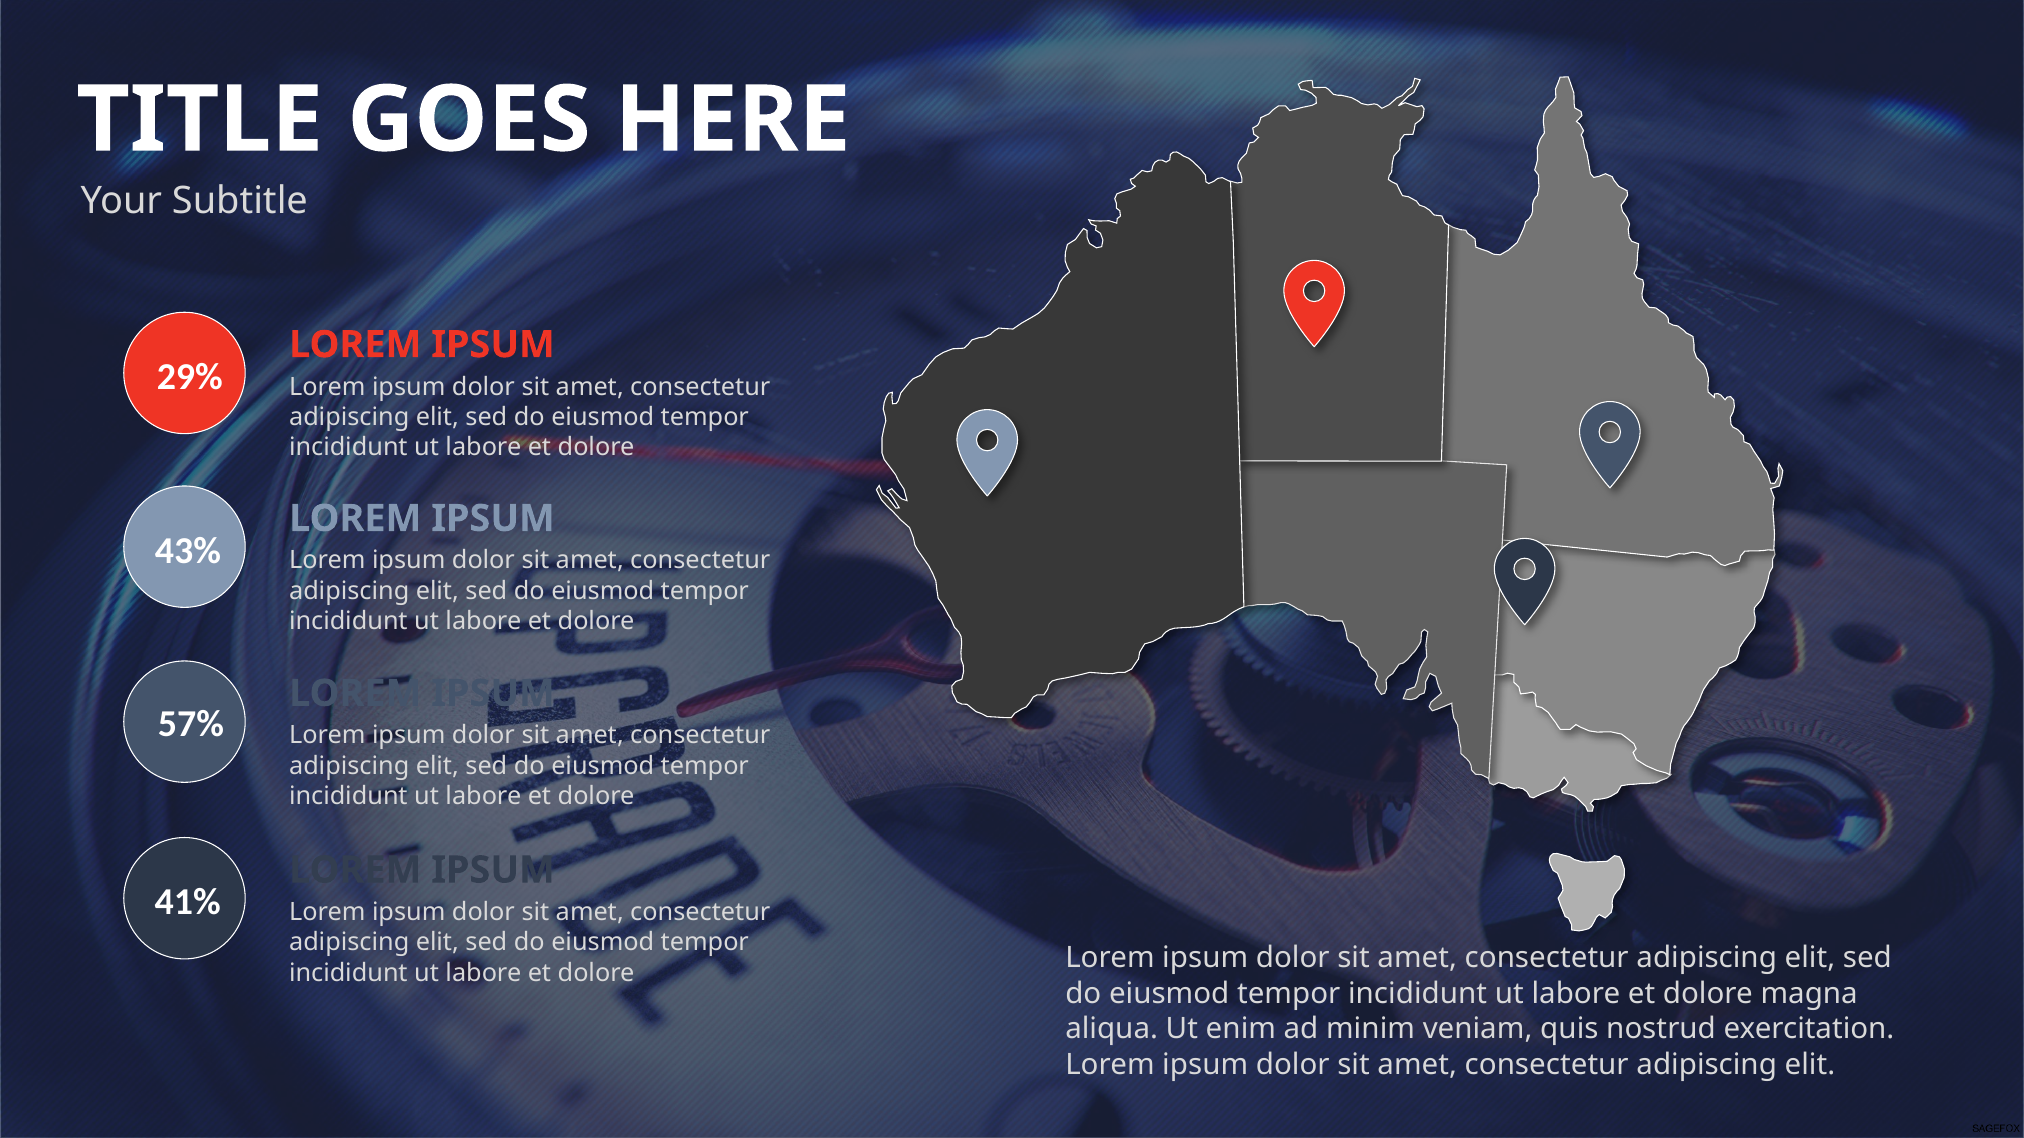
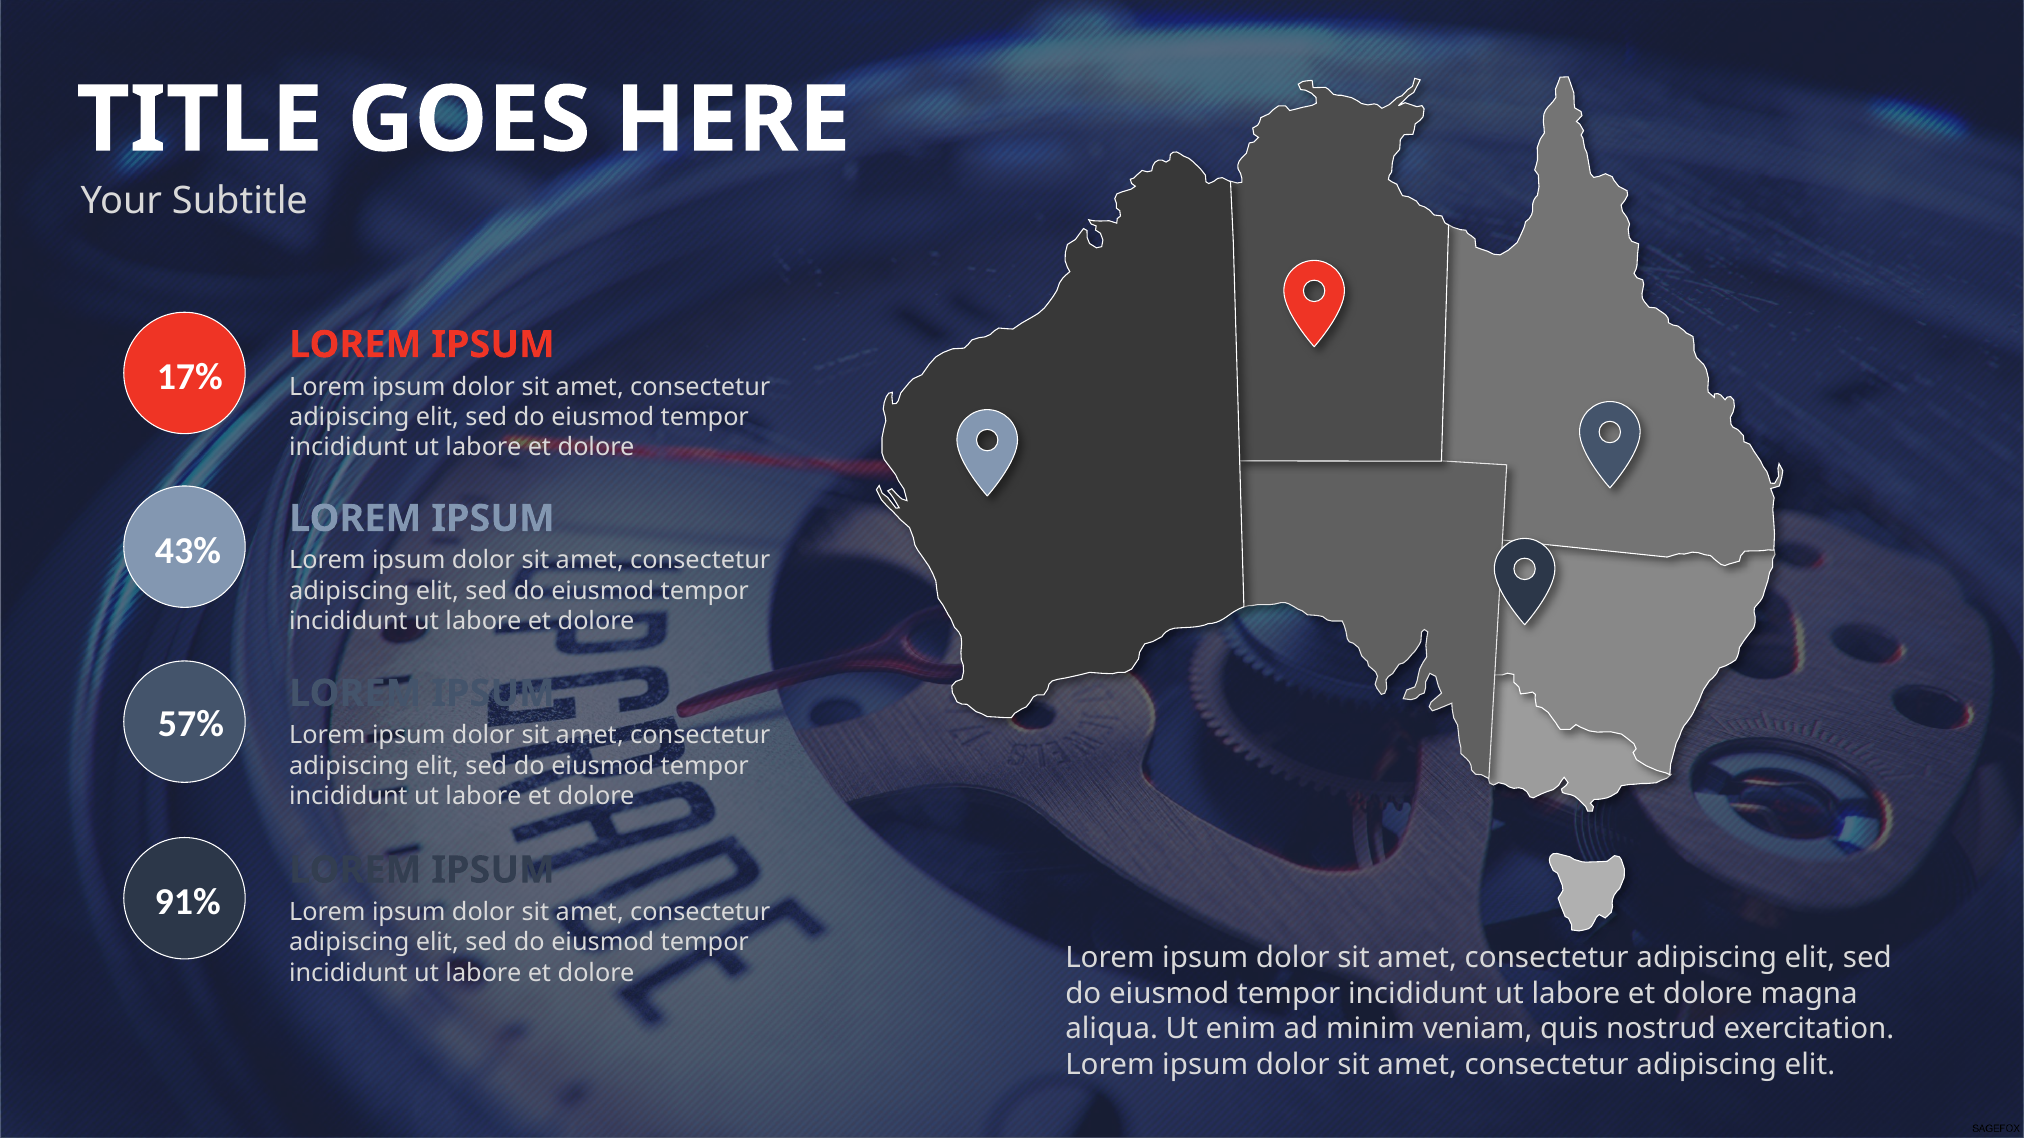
29%: 29% -> 17% (190, 377)
41%: 41% -> 91% (188, 903)
